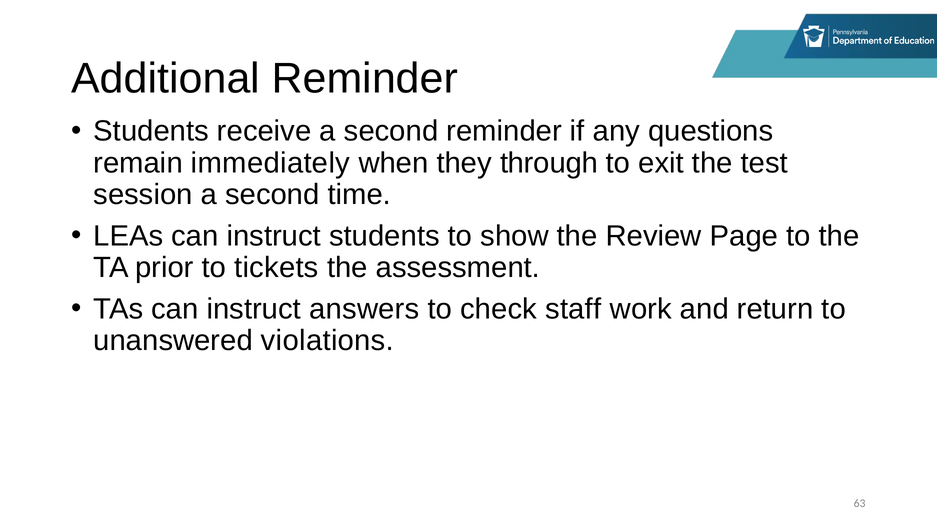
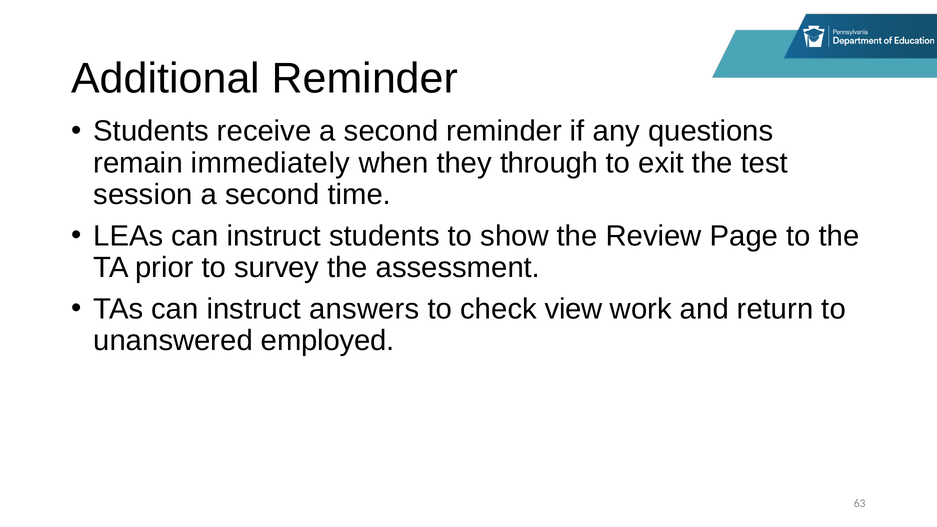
tickets: tickets -> survey (277, 268)
staff: staff -> view (574, 309)
violations: violations -> employed (328, 341)
